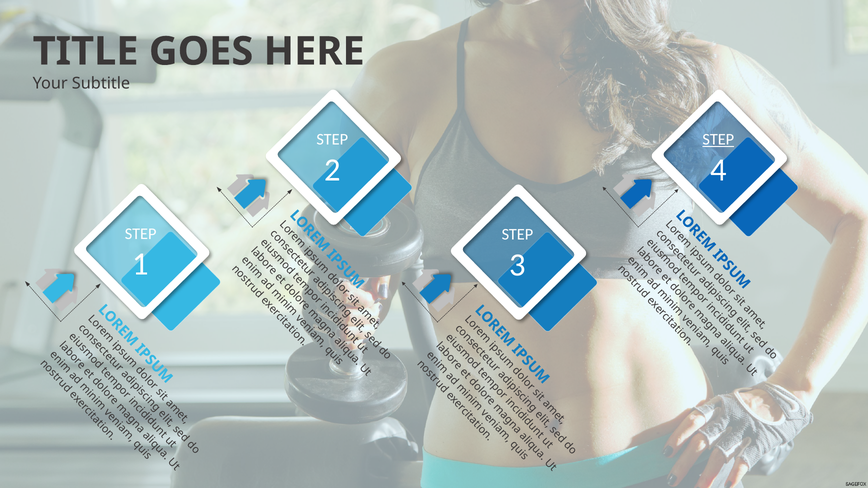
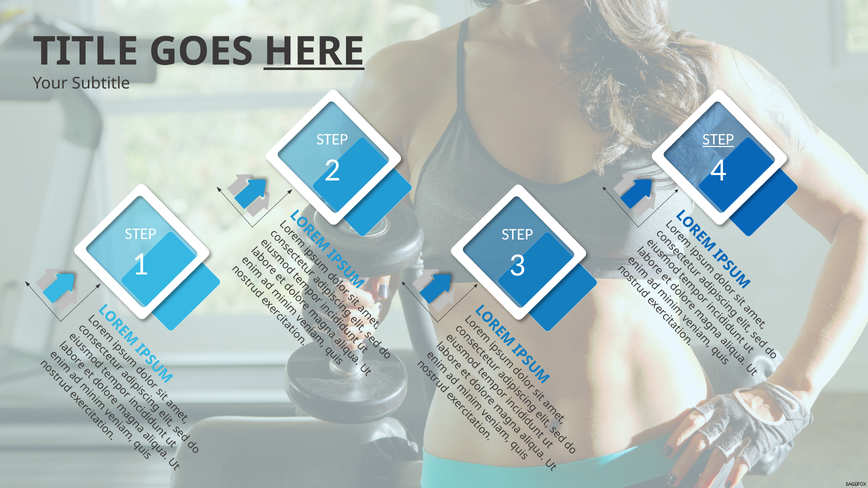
HERE underline: none -> present (314, 52)
